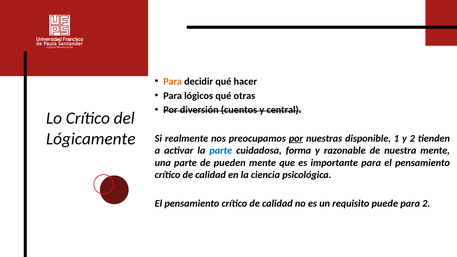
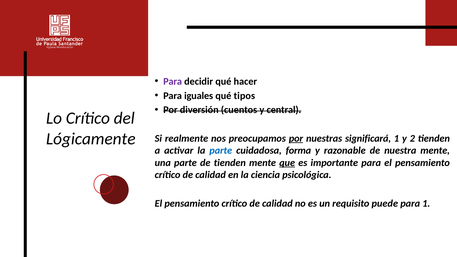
Para colour: orange -> purple (173, 81)
lógicos: lógicos -> iguales (199, 96)
otras: otras -> tipos (244, 96)
disponible: disponible -> significará (368, 138)
de pueden: pueden -> tienden (230, 163)
que underline: none -> present (287, 163)
para 2: 2 -> 1 (426, 203)
